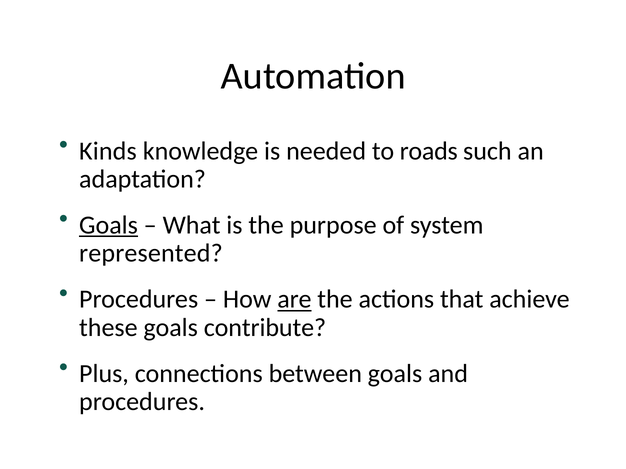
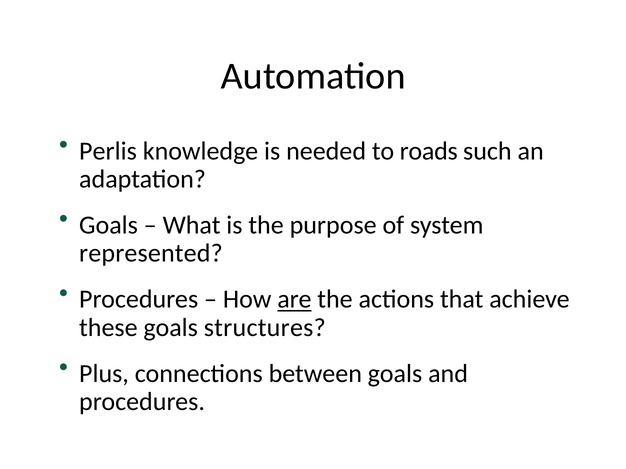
Kinds: Kinds -> Perlis (108, 151)
Goals underline: present -> none (109, 225)
contribute: contribute -> structures (265, 328)
